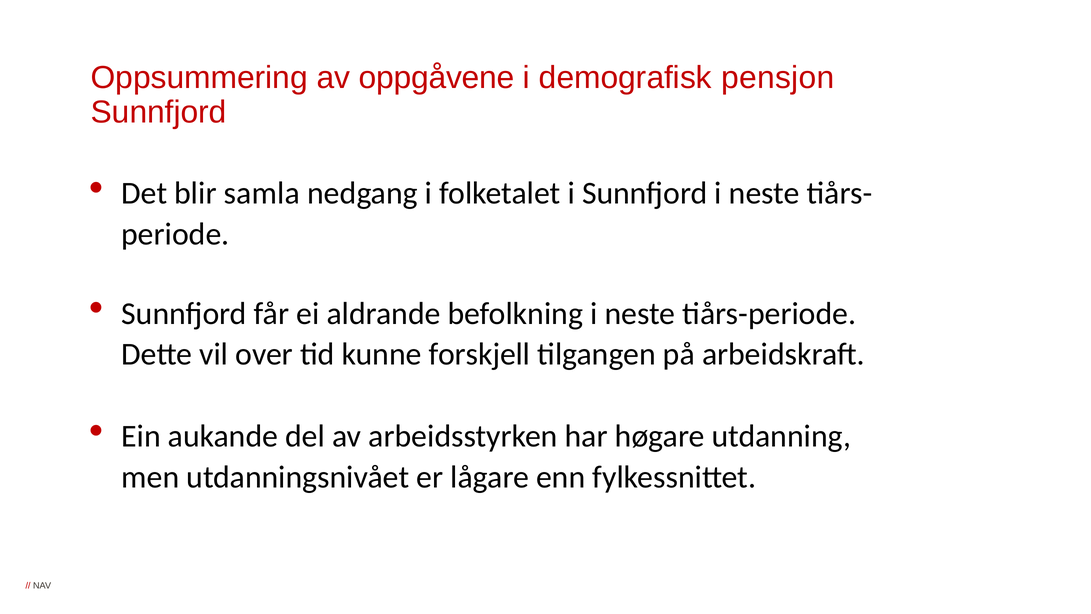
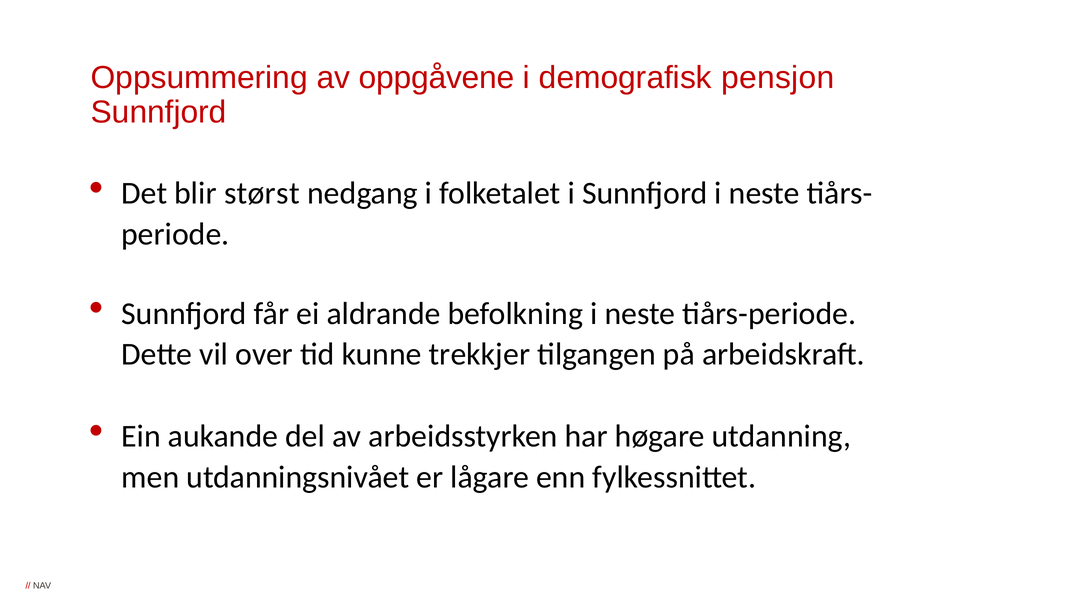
samla: samla -> størst (262, 193)
forskjell: forskjell -> trekkjer (479, 354)
